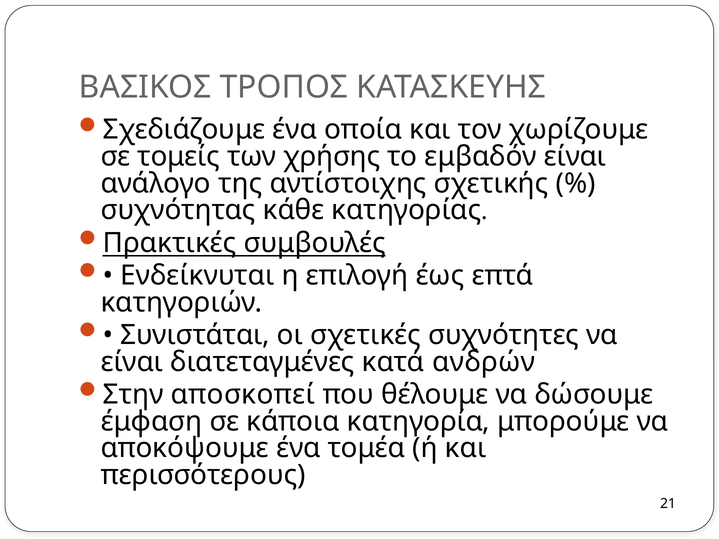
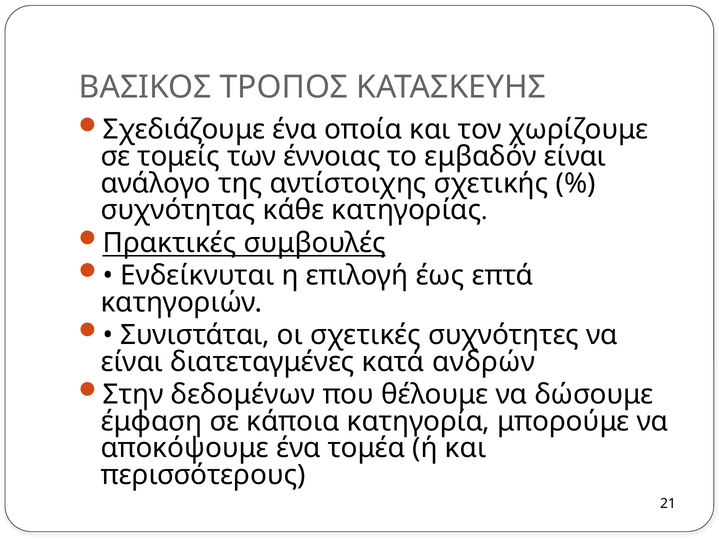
χρήσης: χρήσης -> έννοιας (332, 157)
αποσκοπεί: αποσκοπεί -> δεδομένων (243, 395)
